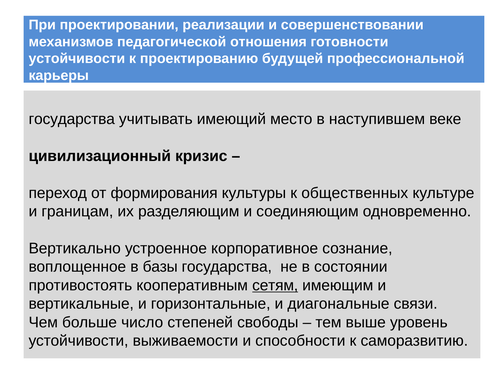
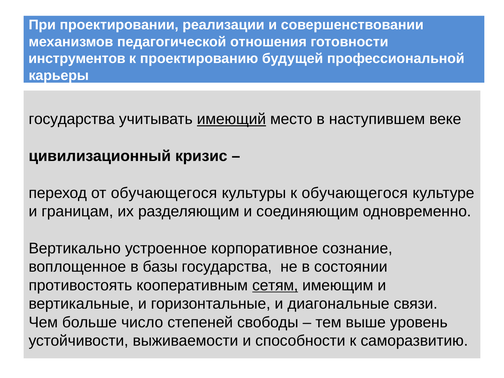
устойчивости: устойчивости -> инструментов (77, 59)
имеющий underline: none -> present (231, 119)
от формирования: формирования -> обучающегося (164, 193)
к общественных: общественных -> обучающегося (355, 193)
